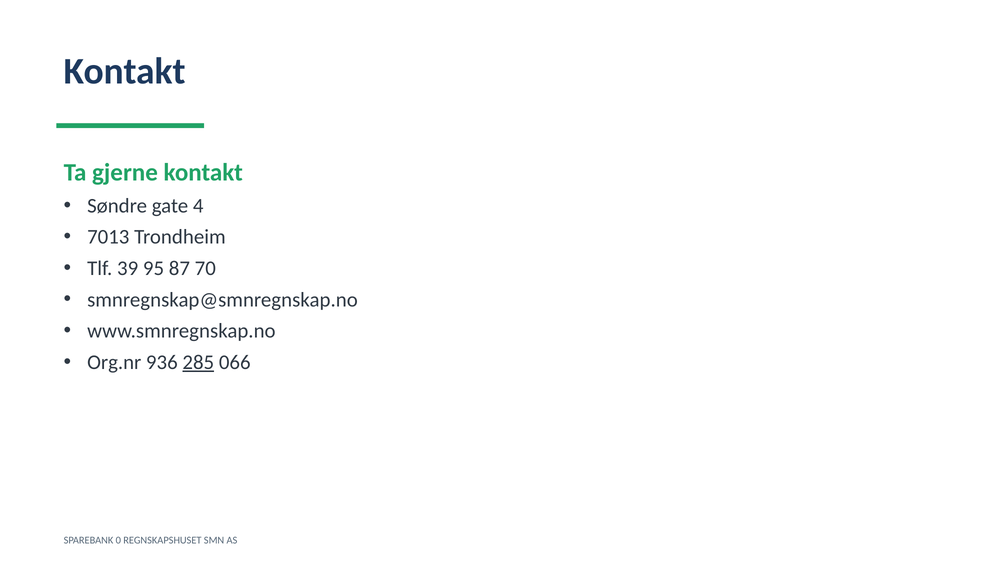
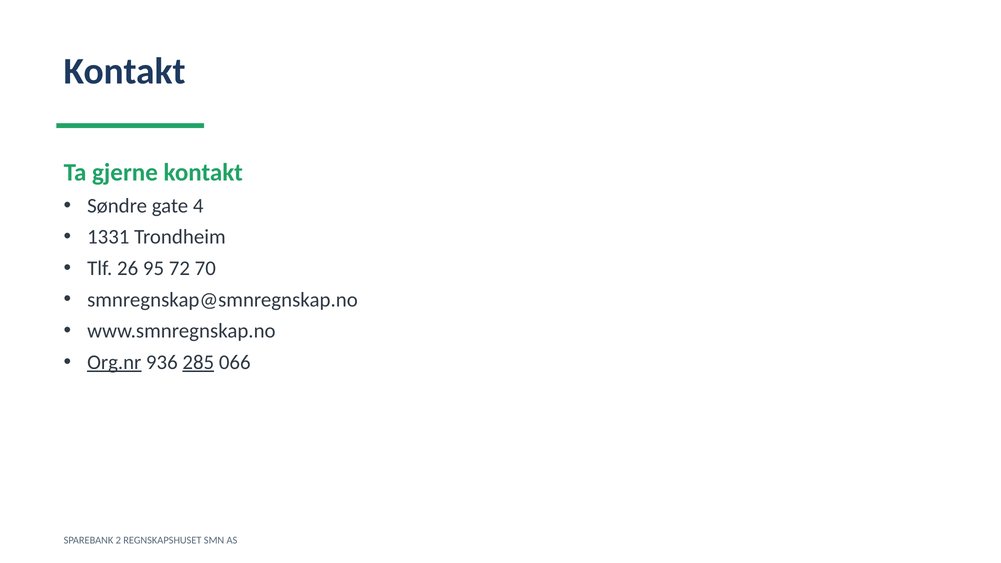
7013: 7013 -> 1331 (108, 237)
39: 39 -> 26 (128, 268)
87: 87 -> 72 (179, 268)
Org.nr underline: none -> present (114, 362)
0: 0 -> 2 (118, 540)
